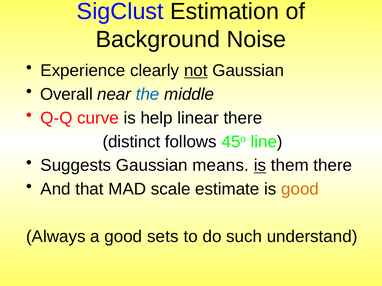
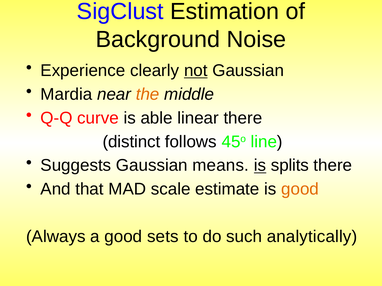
Overall: Overall -> Mardia (66, 94)
the colour: blue -> orange (148, 94)
help: help -> able (157, 118)
them: them -> splits (290, 166)
understand: understand -> analytically (312, 237)
